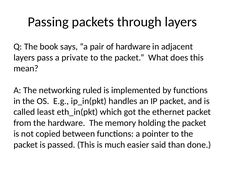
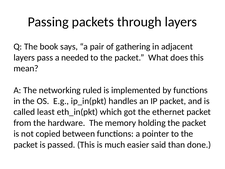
of hardware: hardware -> gathering (133, 47)
private: private -> needed (75, 57)
